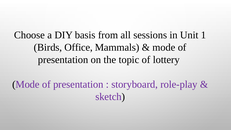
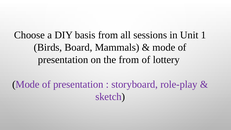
Office: Office -> Board (78, 47)
the topic: topic -> from (129, 60)
